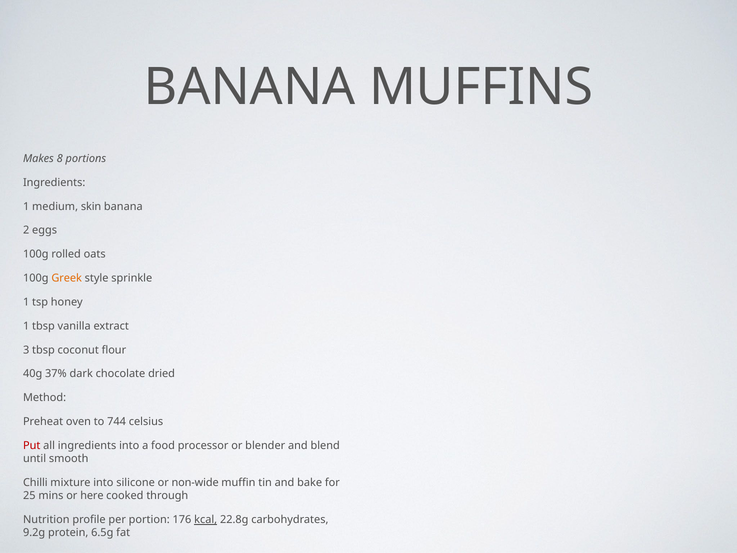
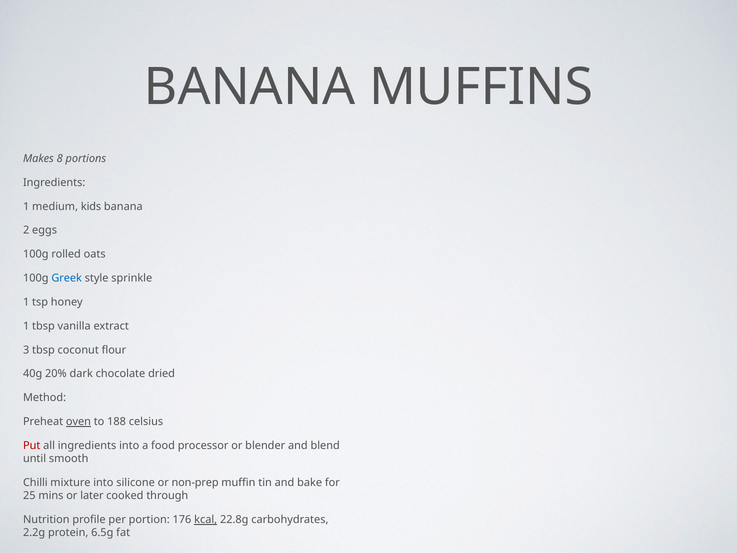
skin: skin -> kids (91, 206)
Greek colour: orange -> blue (67, 278)
37%: 37% -> 20% (56, 374)
oven underline: none -> present (78, 422)
744: 744 -> 188 (117, 422)
non-wide: non-wide -> non-prep (195, 482)
here: here -> later (92, 496)
9.2g: 9.2g -> 2.2g (34, 533)
